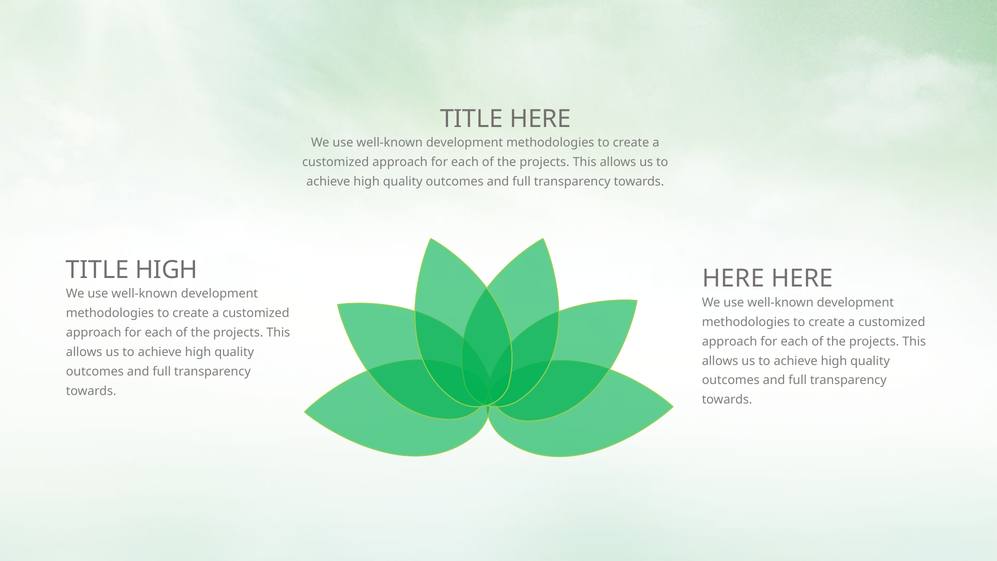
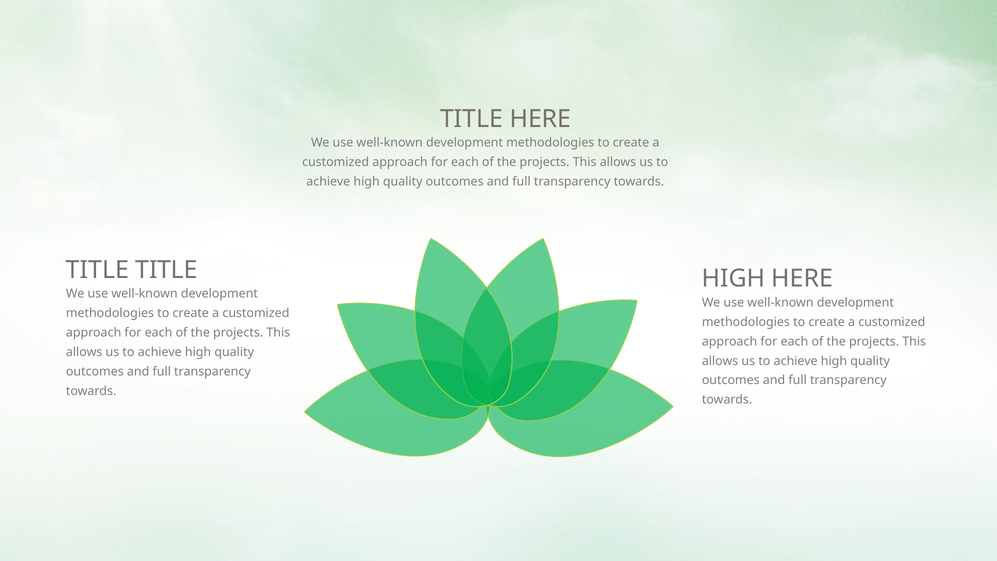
TITLE HIGH: HIGH -> TITLE (166, 270)
HERE: HERE -> HIGH (733, 279)
